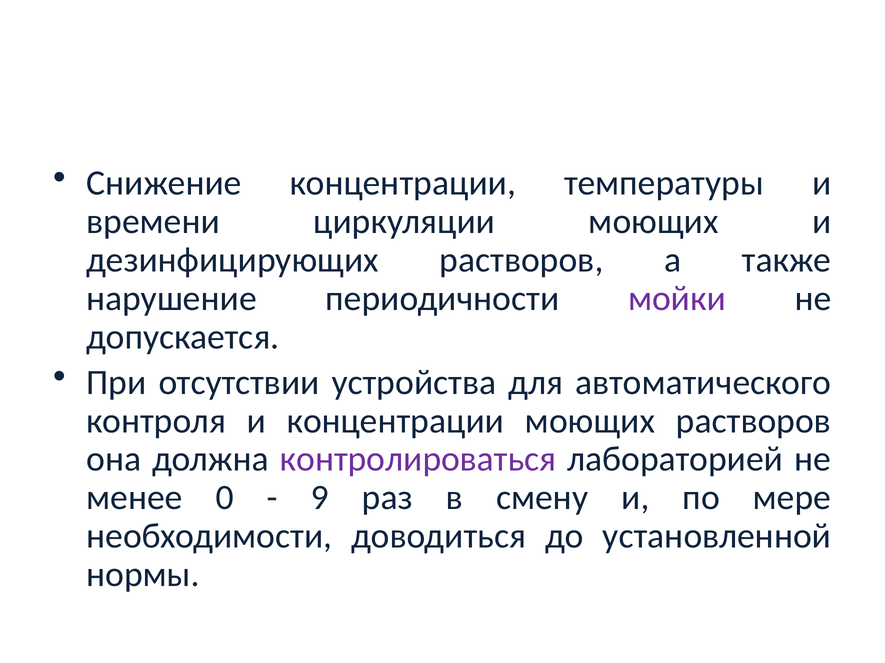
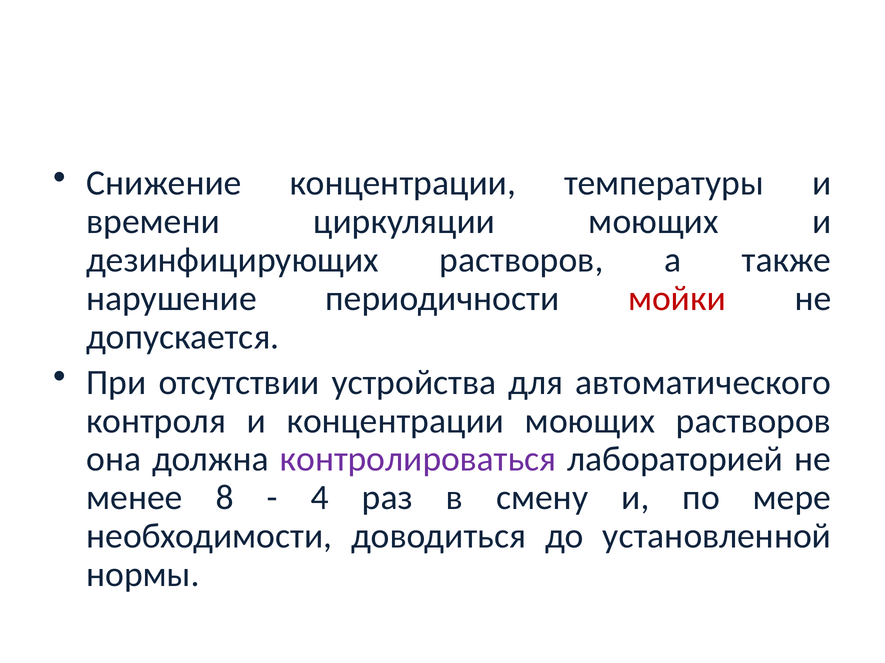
мойки colour: purple -> red (677, 299)
0: 0 -> 8 (225, 498)
9: 9 -> 4 (320, 498)
